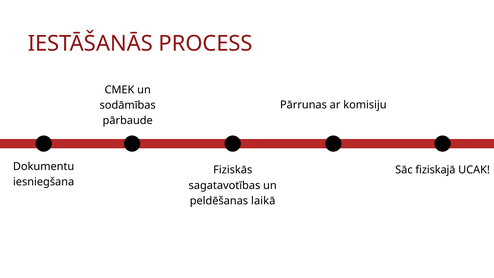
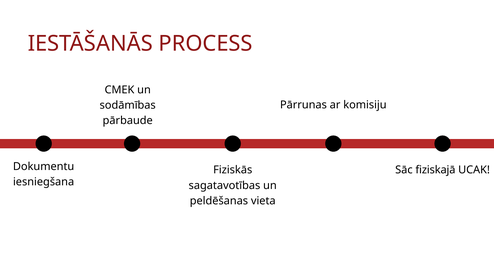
laikā: laikā -> vieta (263, 201)
